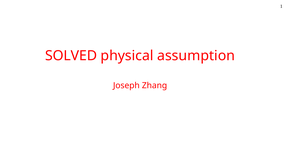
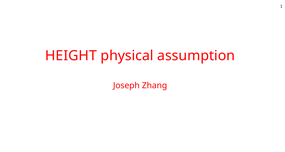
SOLVED: SOLVED -> HEIGHT (71, 56)
